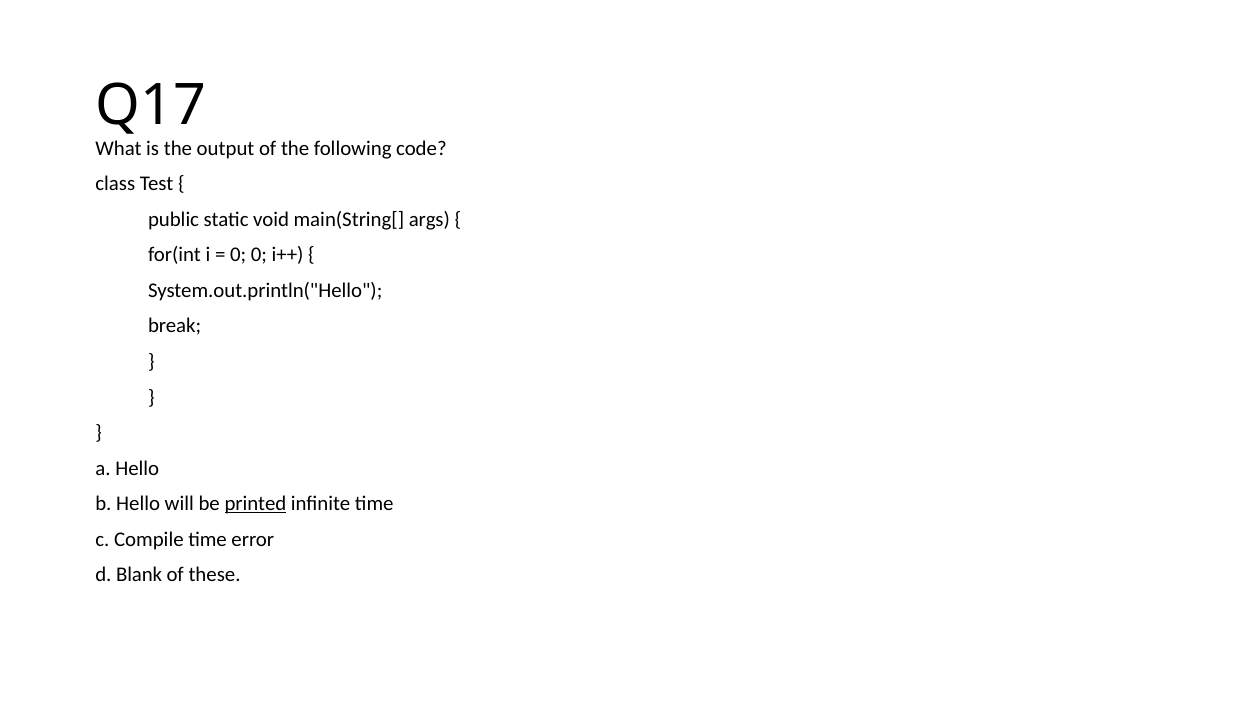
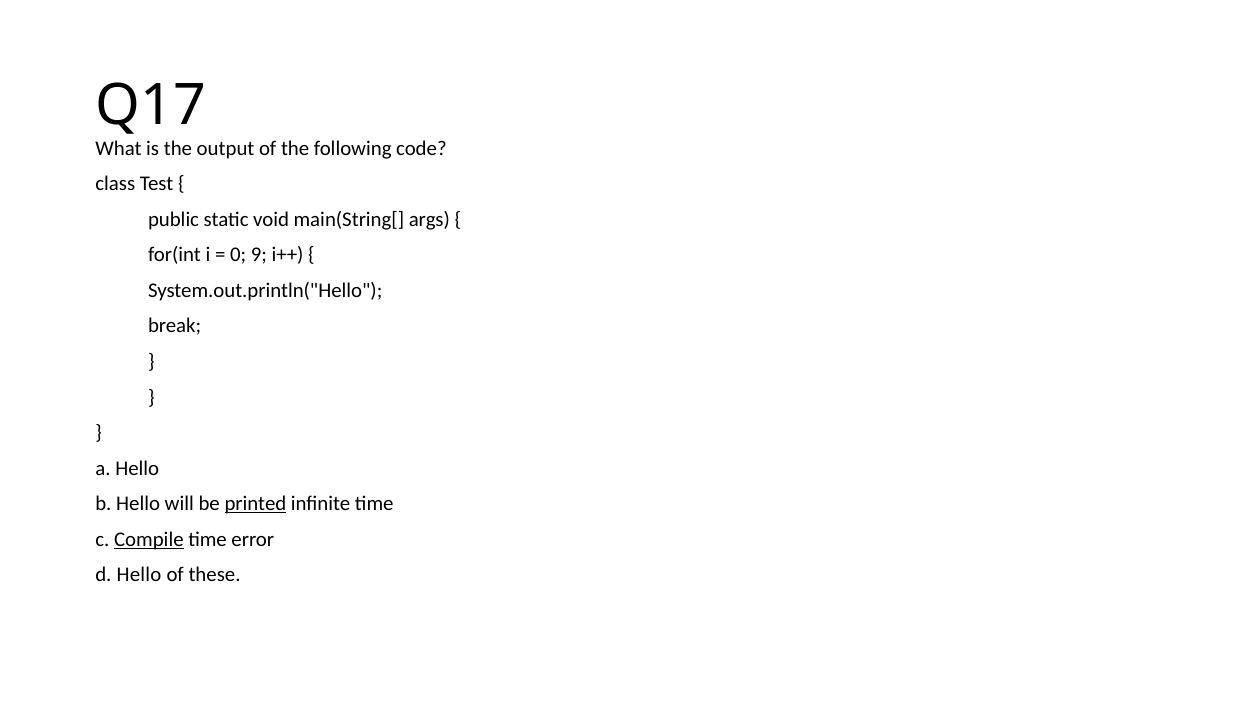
0 0: 0 -> 9 (259, 255)
Compile underline: none -> present (149, 540)
d Blank: Blank -> Hello (139, 575)
